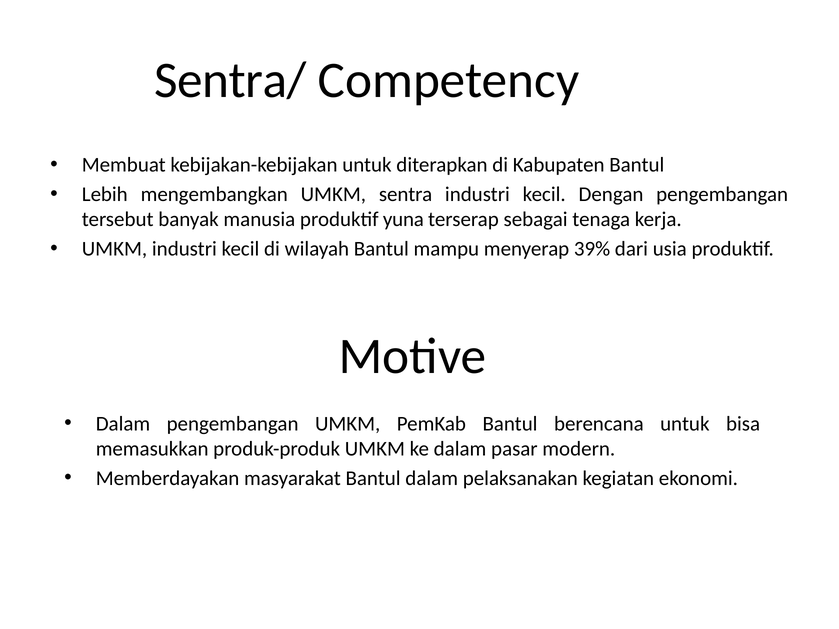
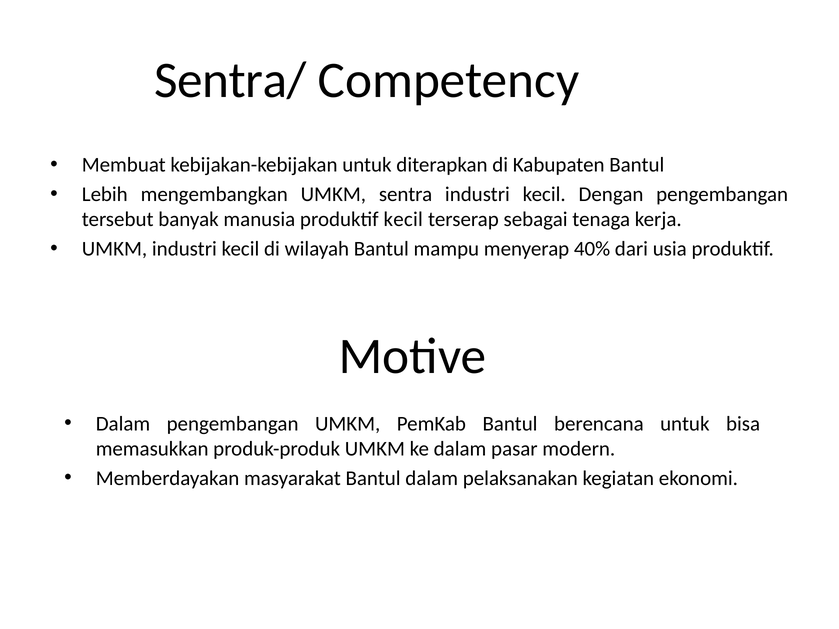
produktif yuna: yuna -> kecil (403, 220)
39%: 39% -> 40% (592, 249)
